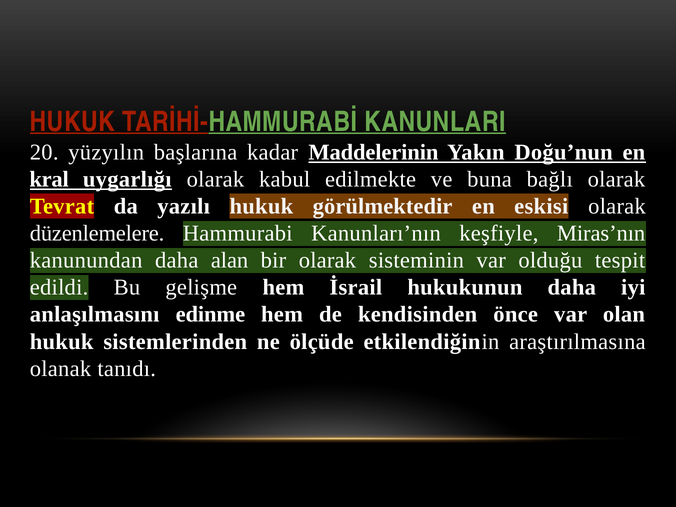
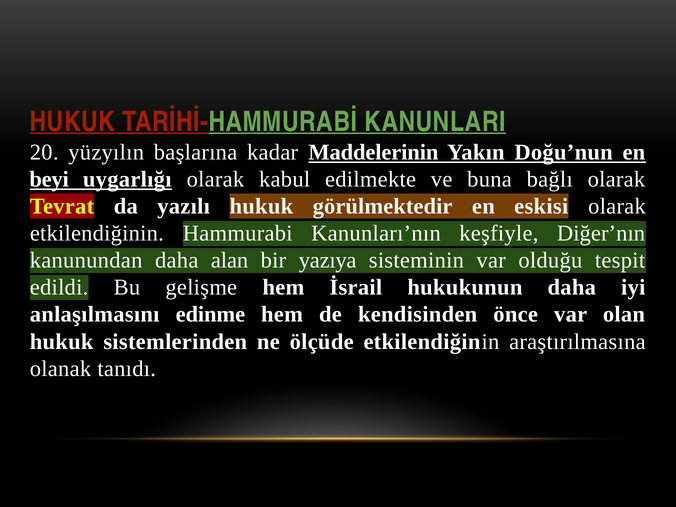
kral: kral -> beyi (49, 179)
düzenlemelere: düzenlemelere -> etkilendiğinin (97, 233)
Miras’nın: Miras’nın -> Diğer’nın (601, 233)
bir olarak: olarak -> yazıya (328, 260)
